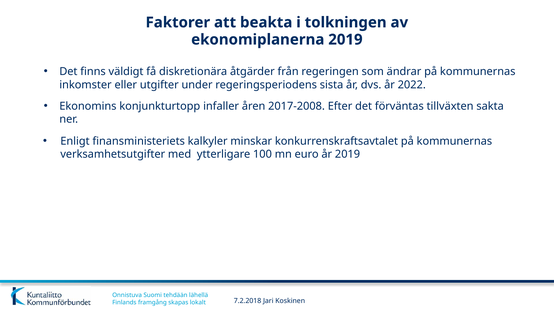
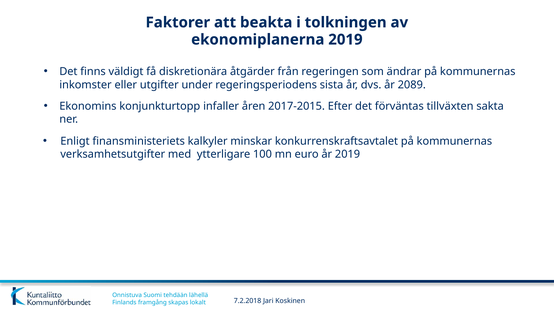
2022: 2022 -> 2089 (412, 85)
2017-2008: 2017-2008 -> 2017-2015 (297, 106)
